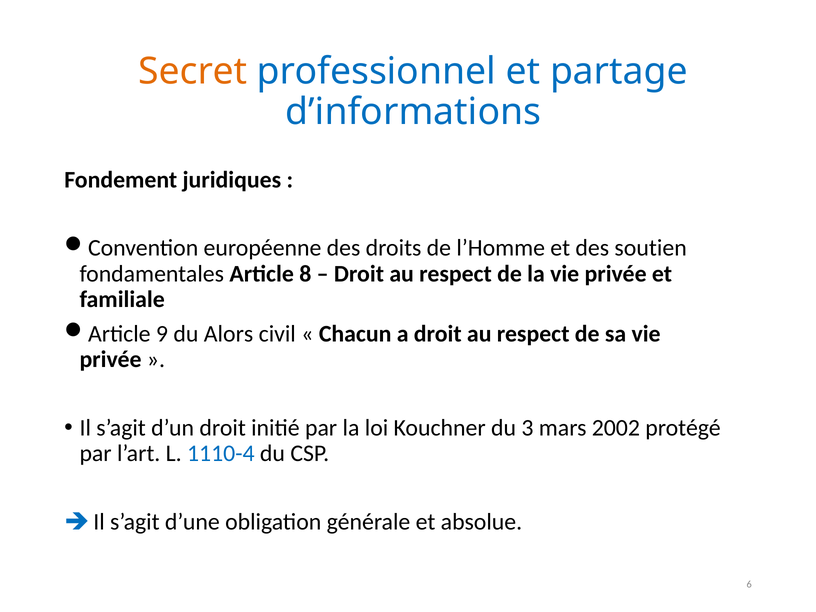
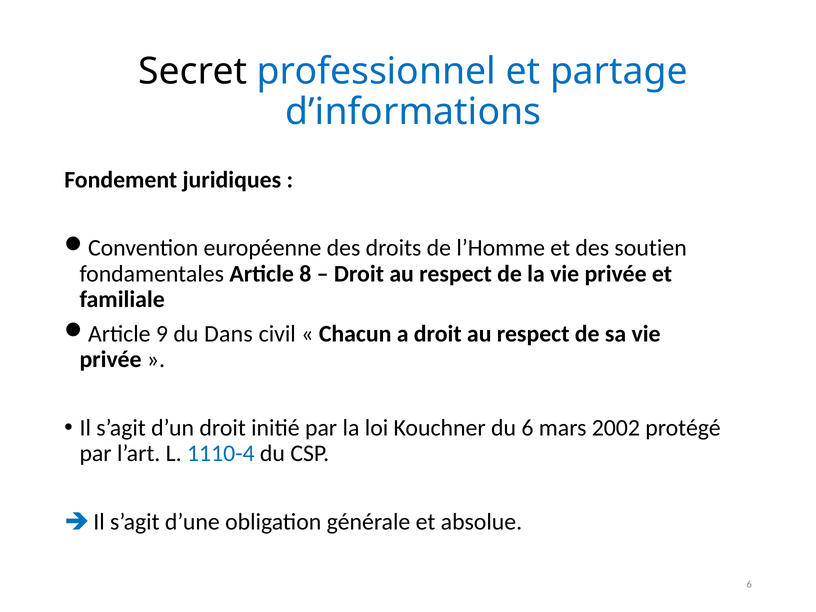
Secret colour: orange -> black (193, 71)
Alors: Alors -> Dans (228, 334)
du 3: 3 -> 6 (527, 428)
